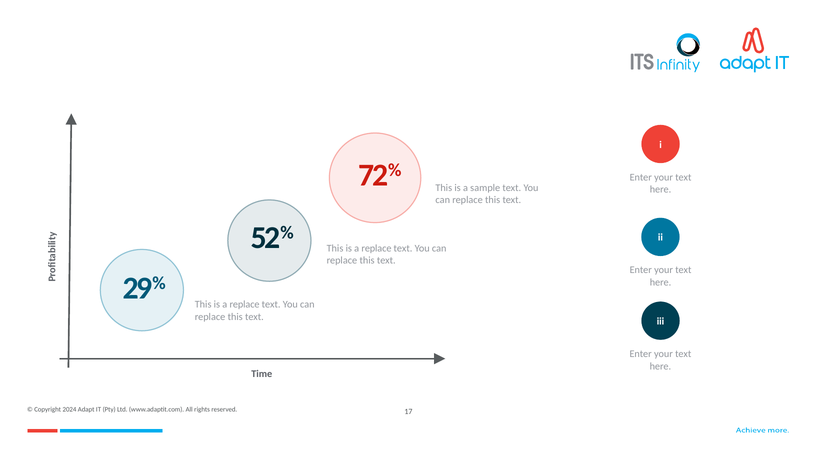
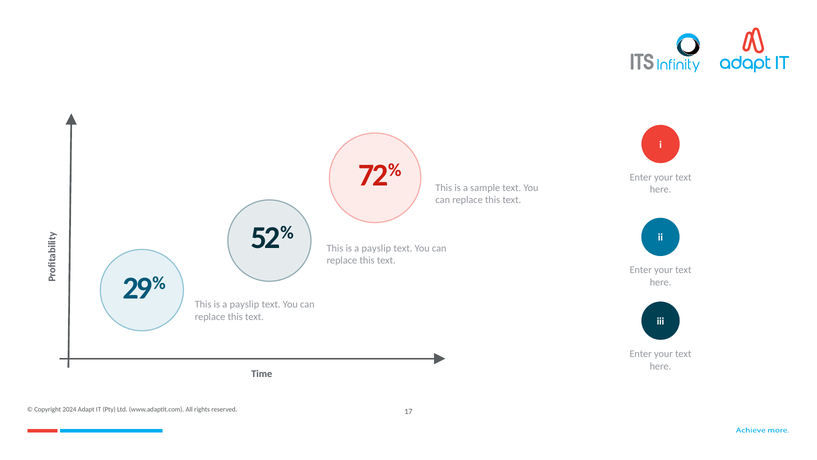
replace: replace -> payslip (376, 248)
replace: replace -> payslip (244, 304)
